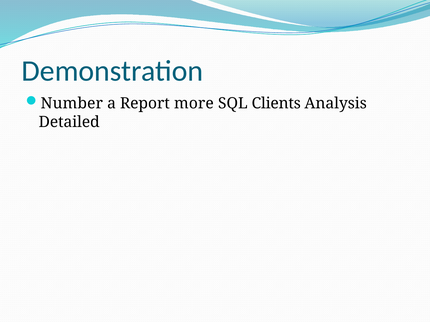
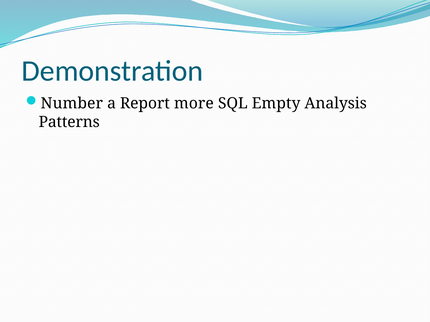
Clients: Clients -> Empty (276, 104)
Detailed: Detailed -> Patterns (69, 122)
